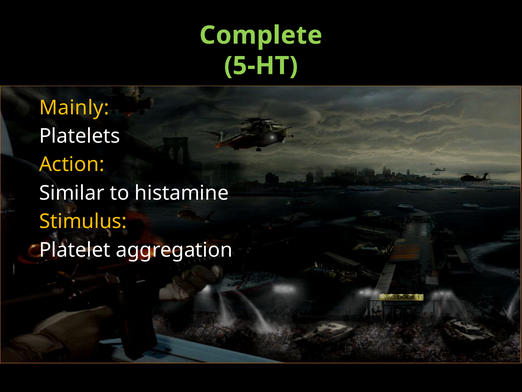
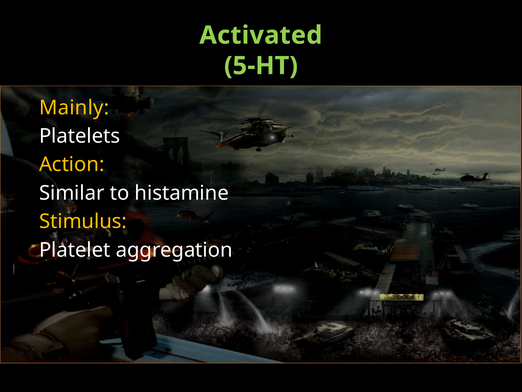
Complete: Complete -> Activated (261, 35)
